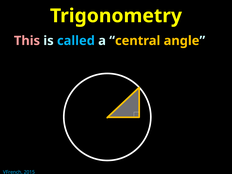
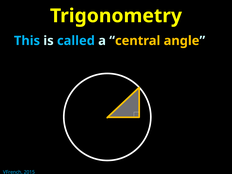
This colour: pink -> light blue (27, 41)
